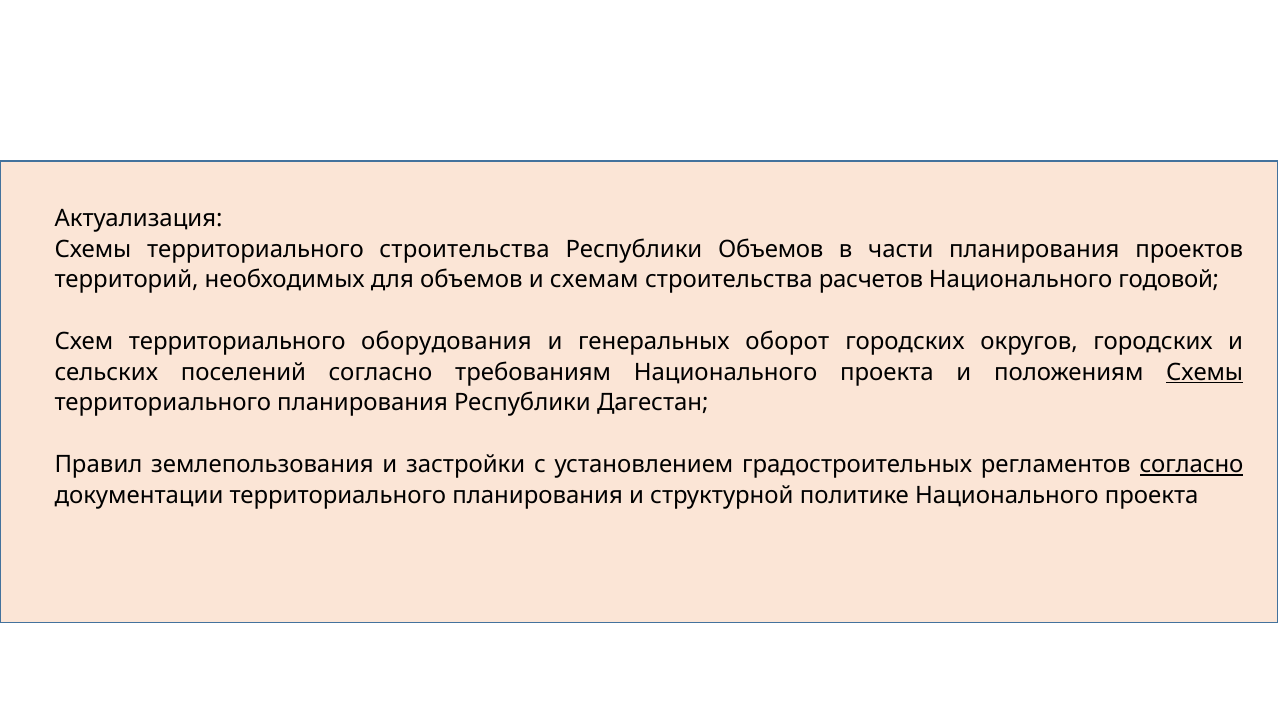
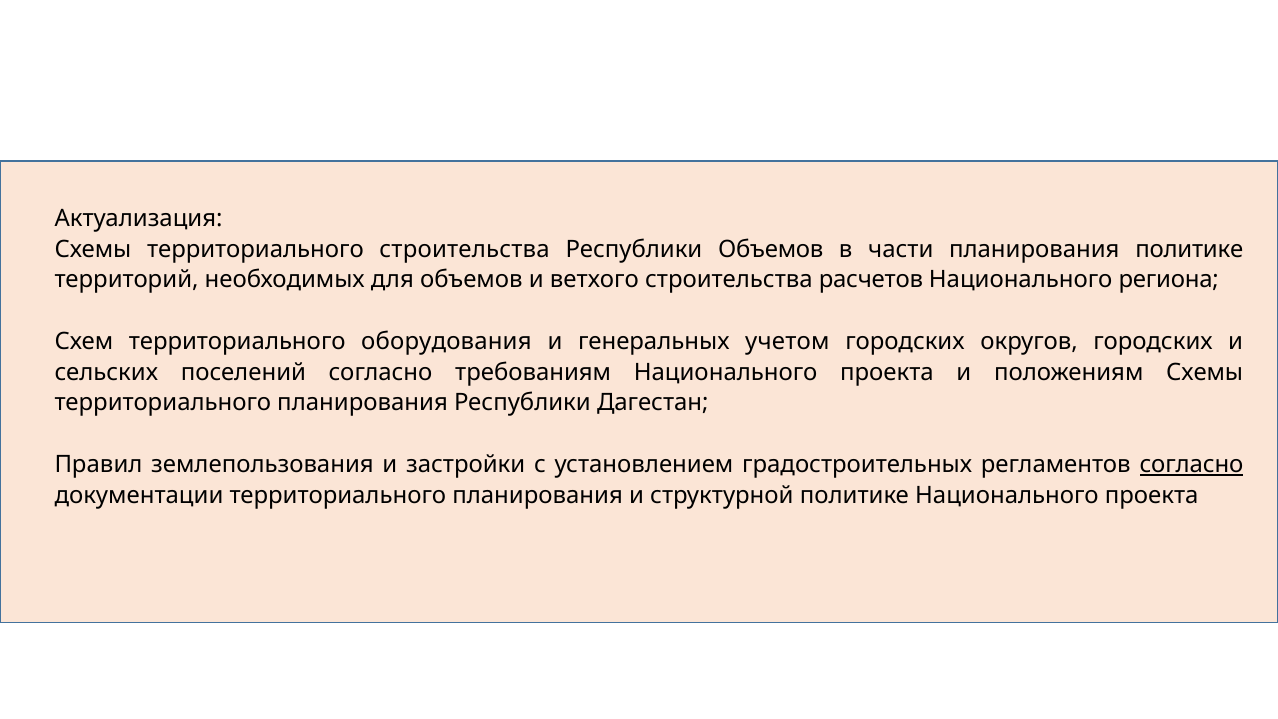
планирования проектов: проектов -> политике (1189, 249)
схемам: схемам -> ветхого (594, 280)
годовой: годовой -> региона (1169, 280)
оборот: оборот -> учетом (787, 341)
Схемы underline: present -> none (1205, 372)
